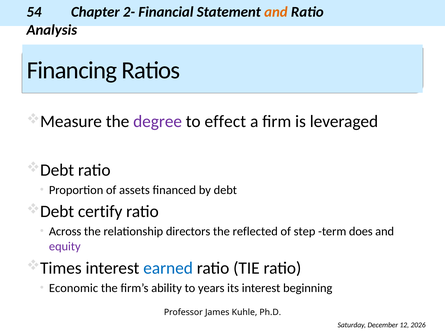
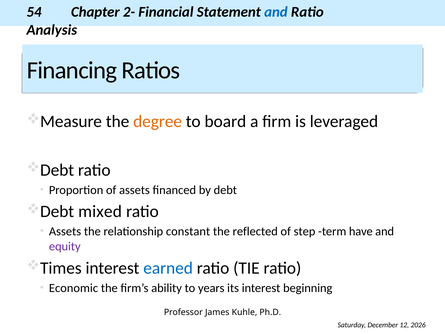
and colour: orange -> blue (276, 12)
degree colour: purple -> orange (158, 121)
effect: effect -> board (225, 121)
certify: certify -> mixed (100, 211)
Across: Across -> Assets (65, 231)
directors: directors -> constant (188, 231)
does: does -> have (361, 231)
